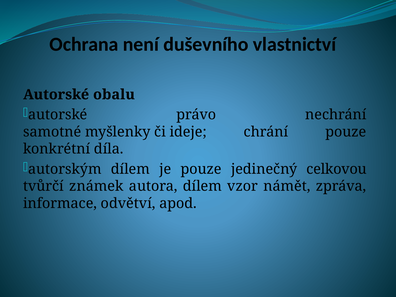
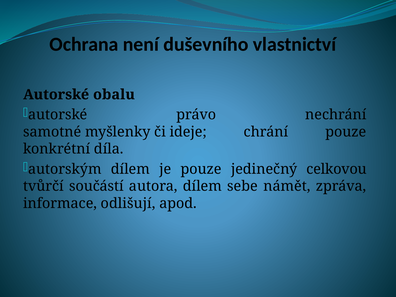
známek: známek -> součástí (96, 186)
vzor: vzor -> sebe (243, 186)
odvětví: odvětví -> odlišují (128, 203)
